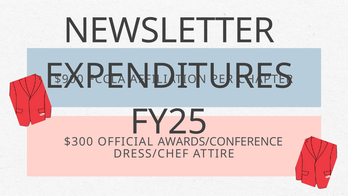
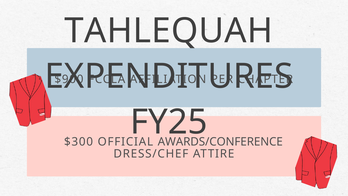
NEWSLETTER: NEWSLETTER -> TAHLEQUAH (169, 31)
